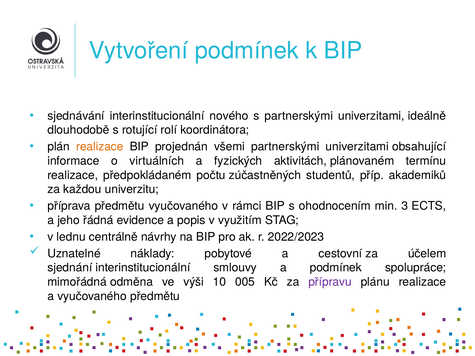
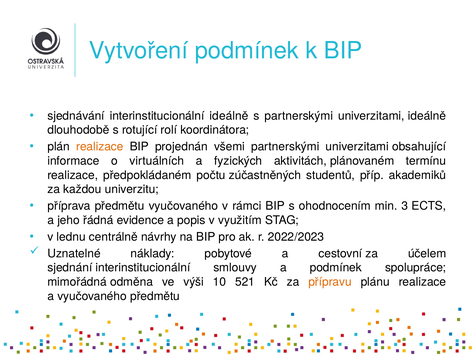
interinstitucionální nového: nového -> ideálně (229, 116)
005: 005 -> 521 (245, 282)
přípravu colour: purple -> orange (330, 282)
